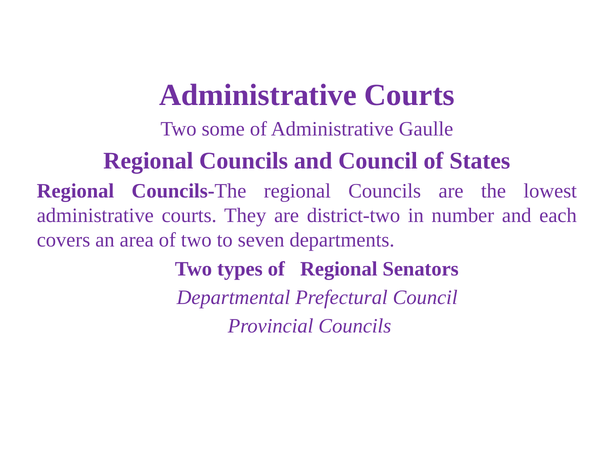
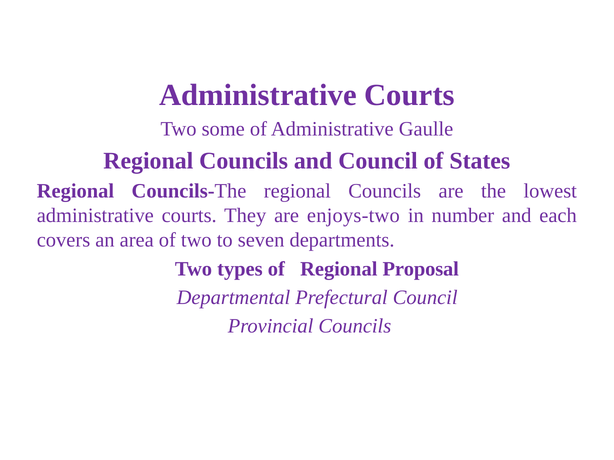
district-two: district-two -> enjoys-two (353, 216)
Senators: Senators -> Proposal (421, 269)
